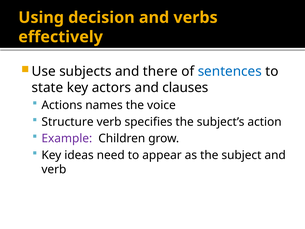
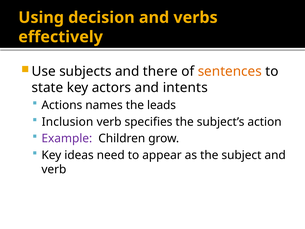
sentences colour: blue -> orange (230, 71)
clauses: clauses -> intents (185, 88)
voice: voice -> leads (162, 105)
Structure: Structure -> Inclusion (67, 122)
